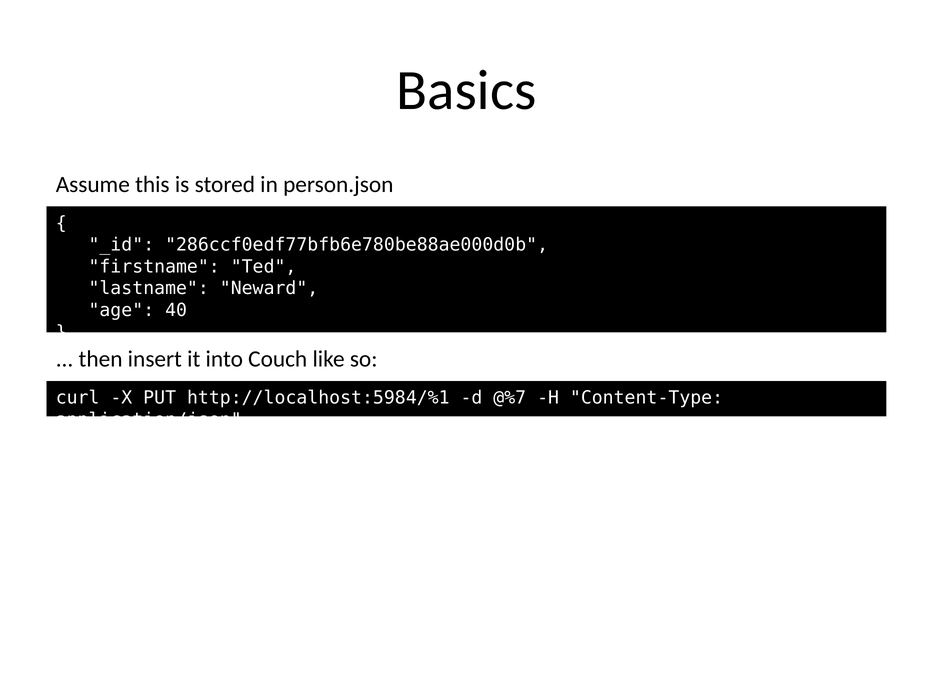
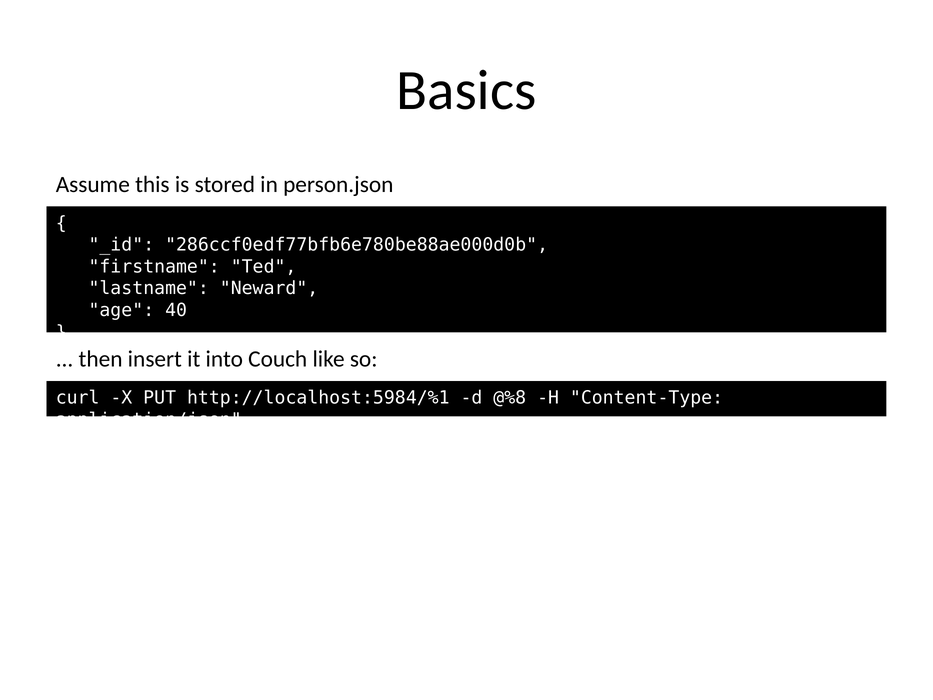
@%7: @%7 -> @%8 (510, 398)
